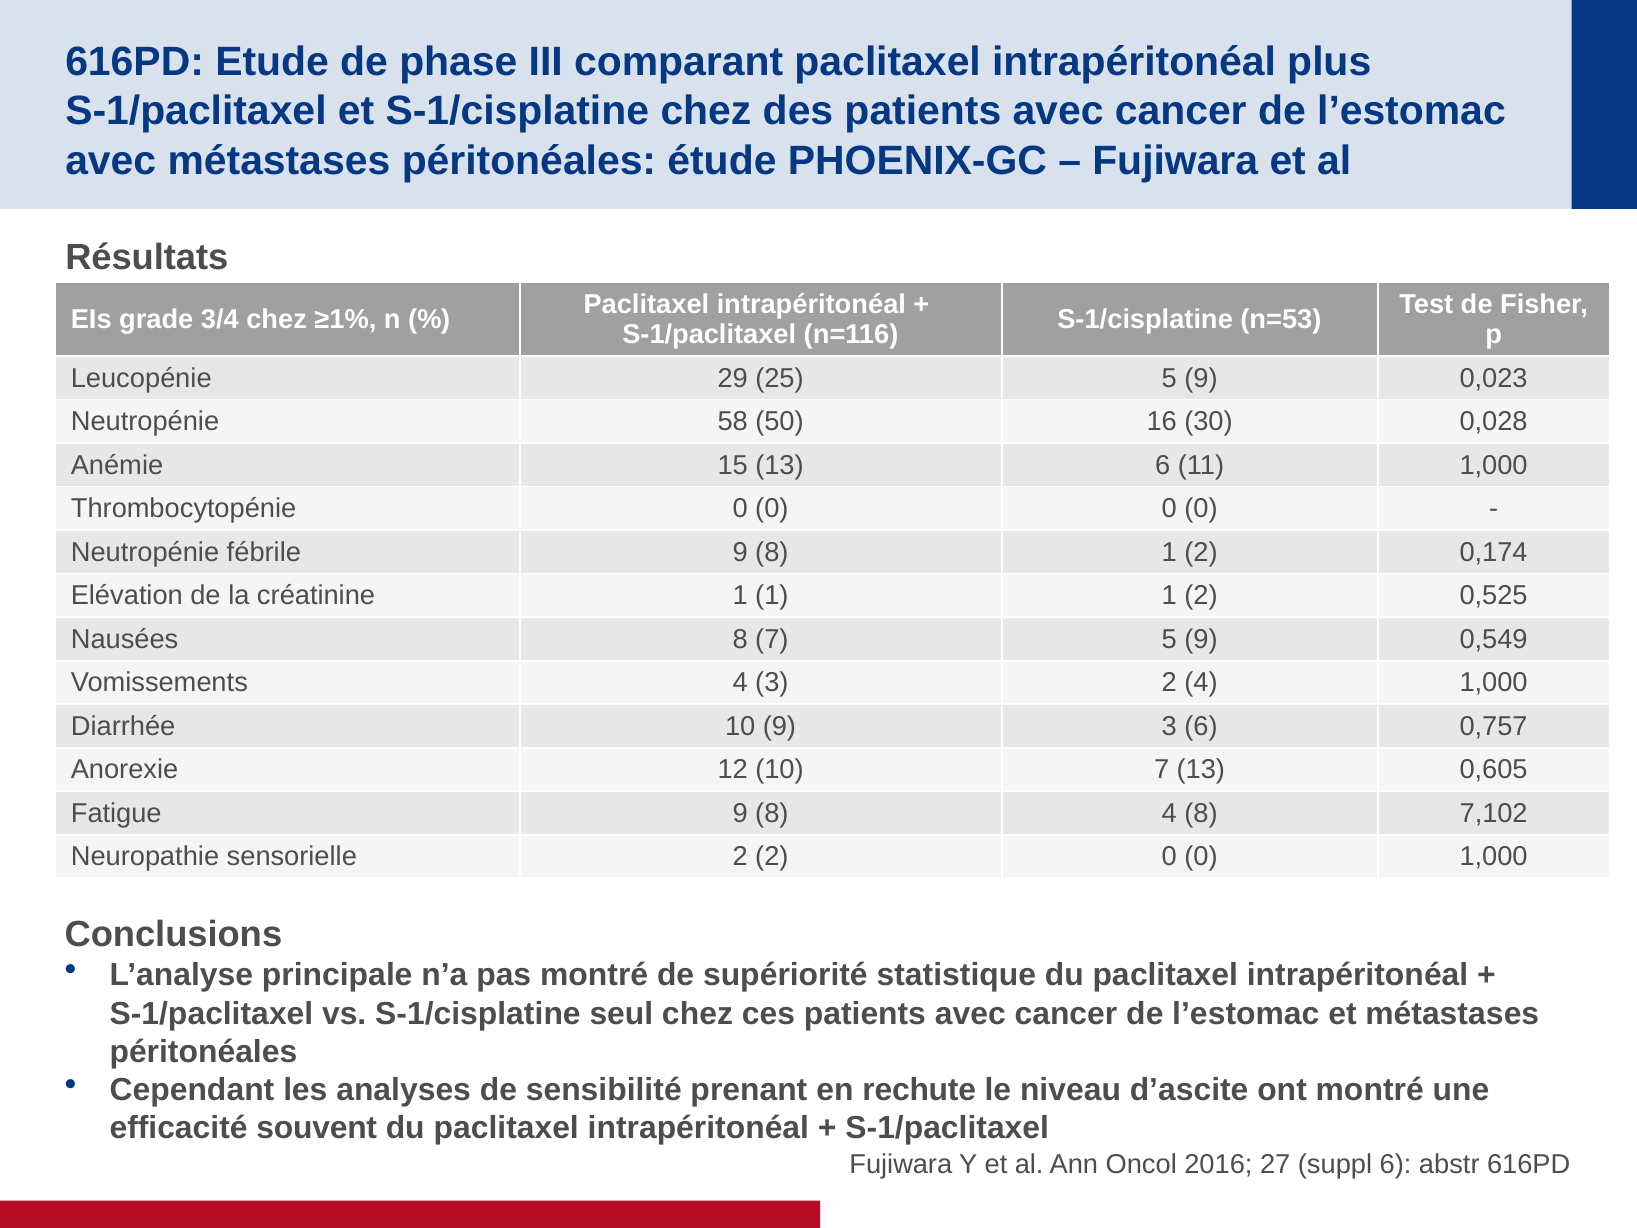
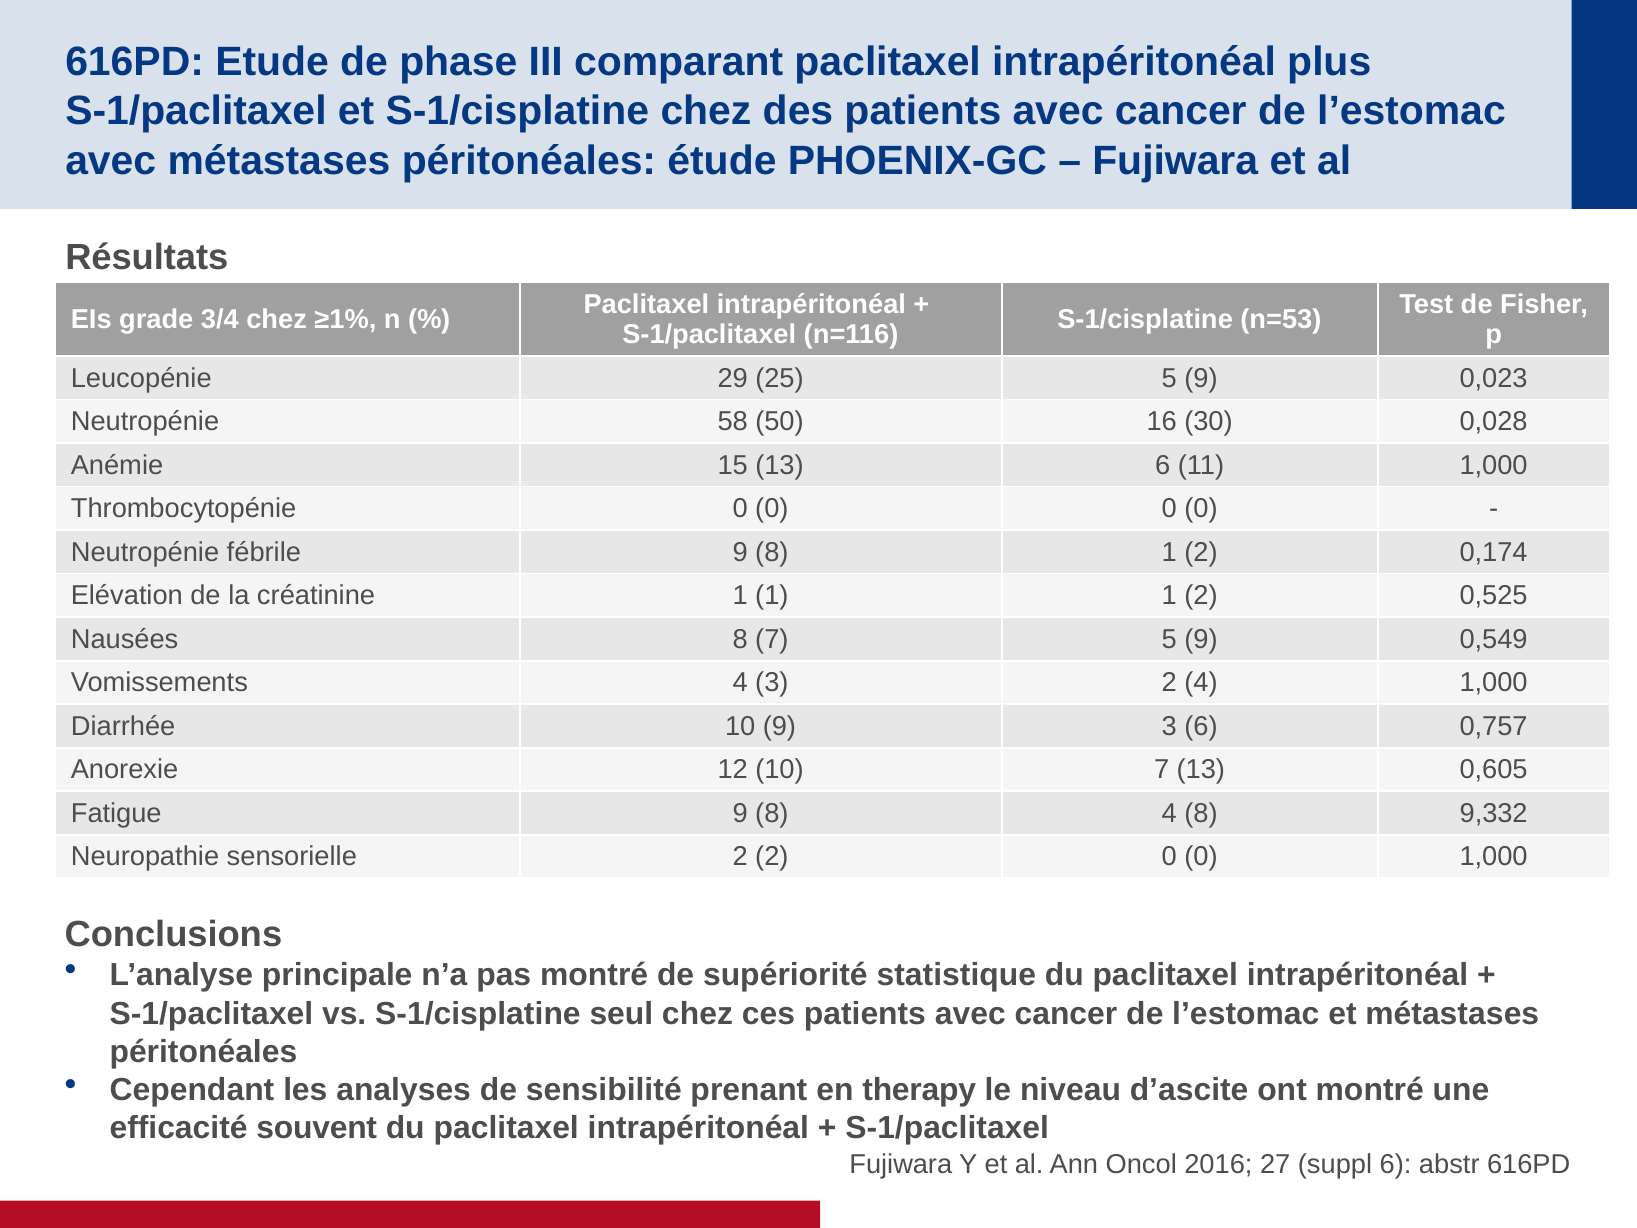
7,102: 7,102 -> 9,332 (1494, 813)
rechute: rechute -> therapy (919, 1090)
